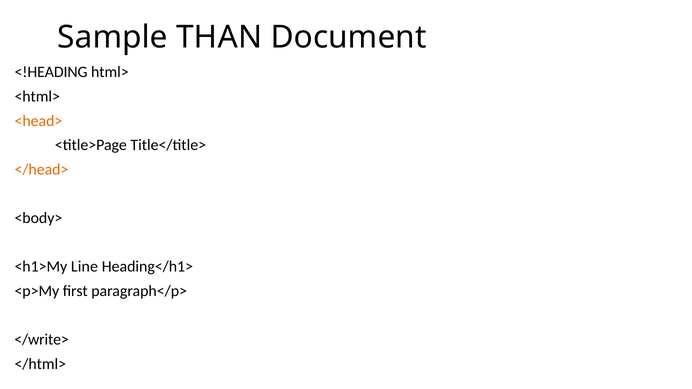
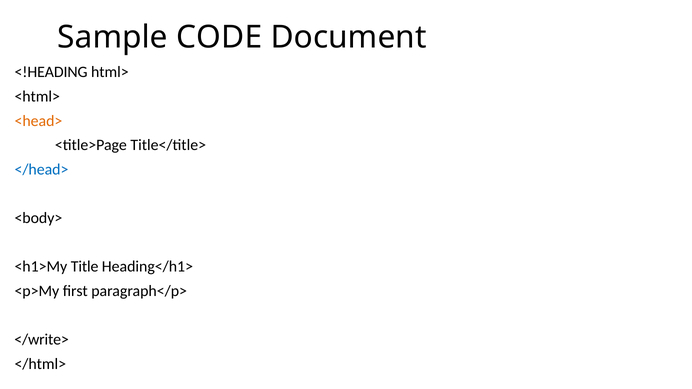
THAN: THAN -> CODE (219, 37)
</head> colour: orange -> blue (41, 170)
Line: Line -> Title (85, 267)
